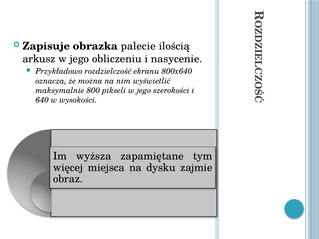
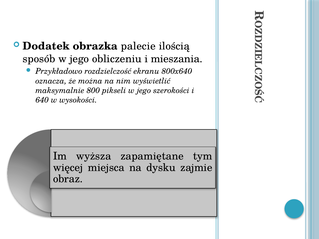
Zapisuje: Zapisuje -> Dodatek (46, 46)
arkusz: arkusz -> sposób (39, 59)
nasycenie: nasycenie -> mieszania (177, 59)
